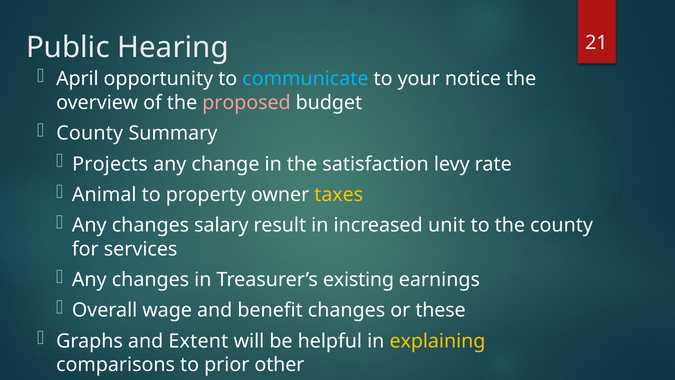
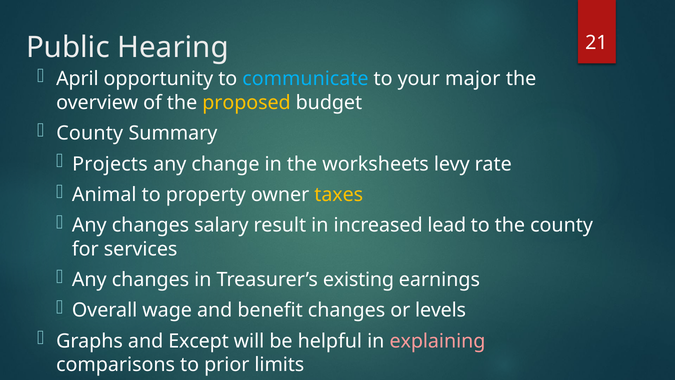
notice: notice -> major (473, 79)
proposed colour: pink -> yellow (246, 103)
satisfaction: satisfaction -> worksheets (376, 164)
unit: unit -> lead (447, 225)
these: these -> levels (441, 310)
Extent: Extent -> Except (199, 341)
explaining colour: yellow -> pink (437, 341)
other: other -> limits (279, 365)
